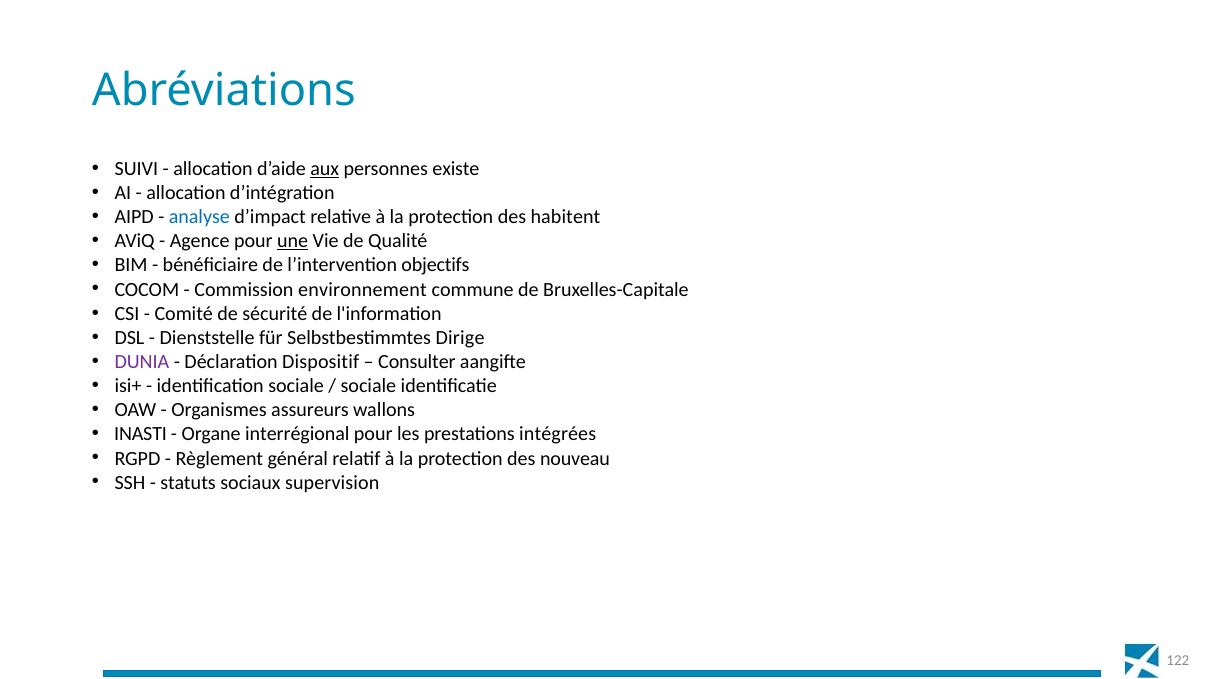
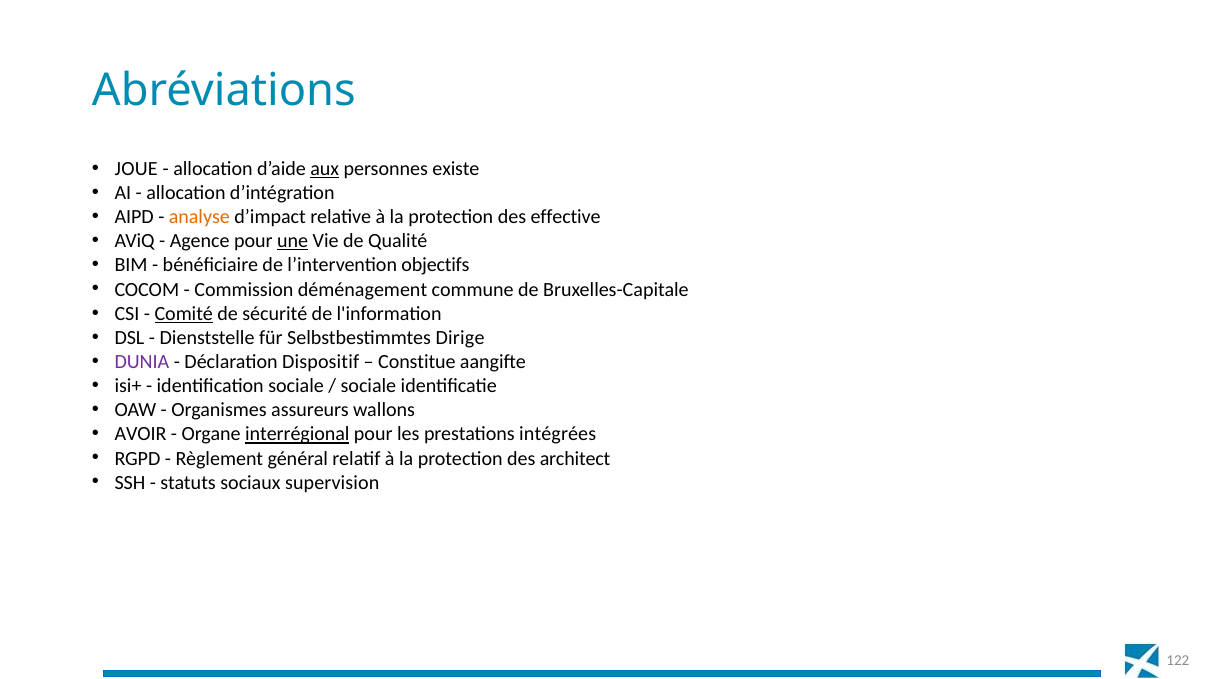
SUIVI: SUIVI -> JOUE (136, 169)
analyse colour: blue -> orange (199, 217)
habitent: habitent -> effective (566, 217)
environnement: environnement -> déménagement (363, 289)
Comité underline: none -> present (184, 313)
Consulter: Consulter -> Constitue (417, 362)
INASTI: INASTI -> AVOIR (141, 434)
interrégional underline: none -> present (297, 434)
nouveau: nouveau -> architect (575, 458)
